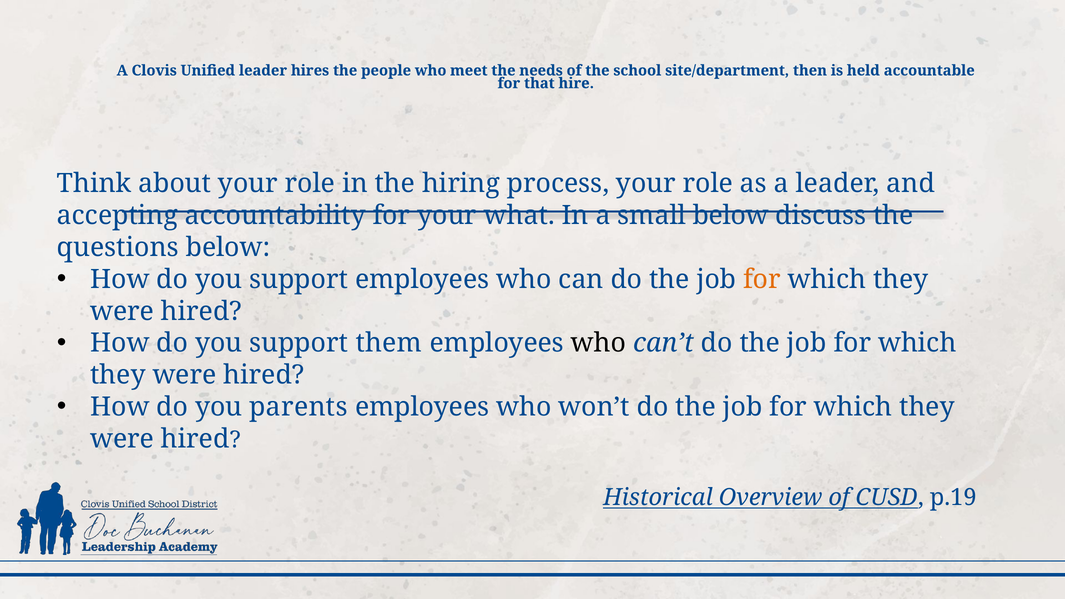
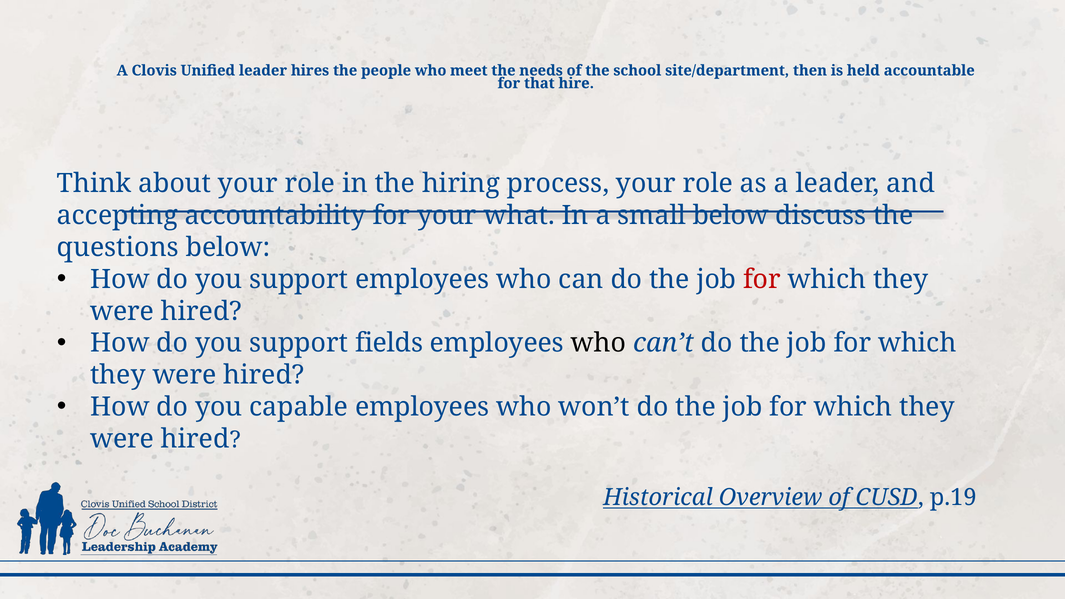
for colour: orange -> red (762, 279)
them: them -> fields (389, 343)
parents: parents -> capable (299, 407)
